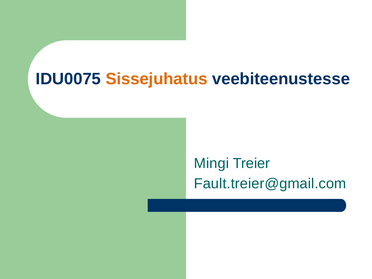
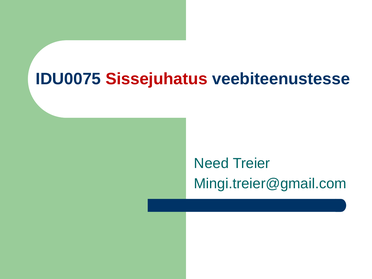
Sissejuhatus colour: orange -> red (157, 79)
Mingi: Mingi -> Need (211, 163)
Fault.treier@gmail.com: Fault.treier@gmail.com -> Mingi.treier@gmail.com (270, 184)
